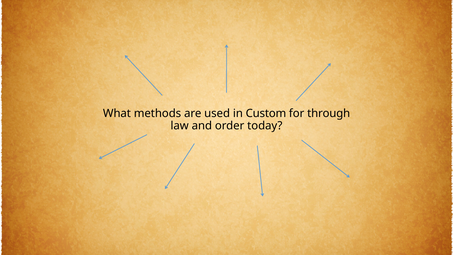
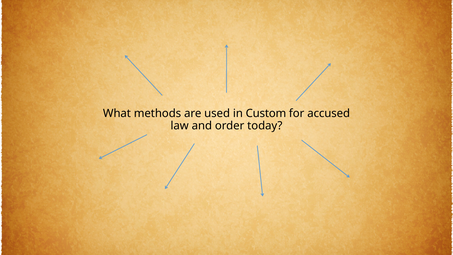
through: through -> accused (329, 113)
